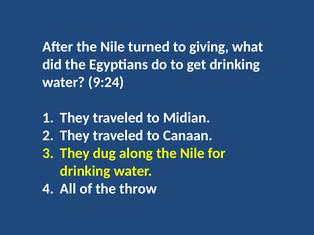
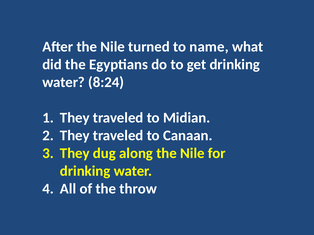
giving: giving -> name (209, 47)
9:24: 9:24 -> 8:24 (106, 82)
